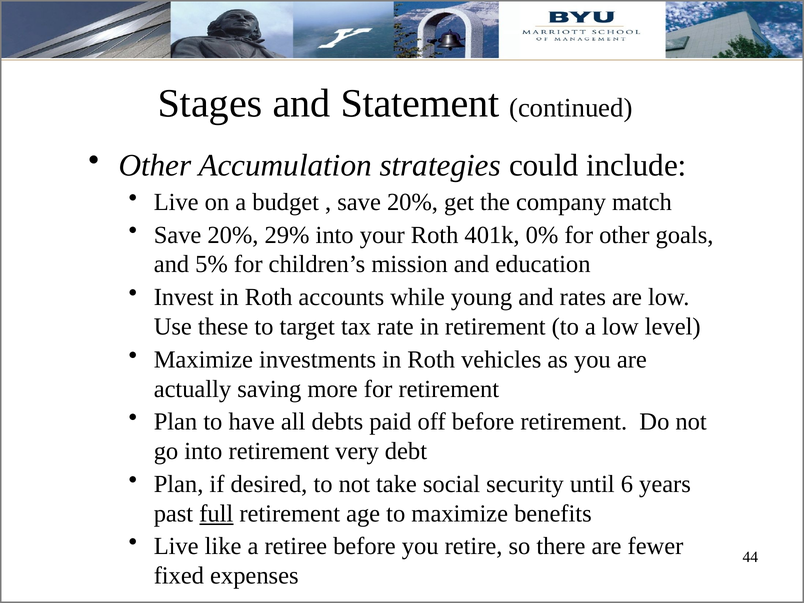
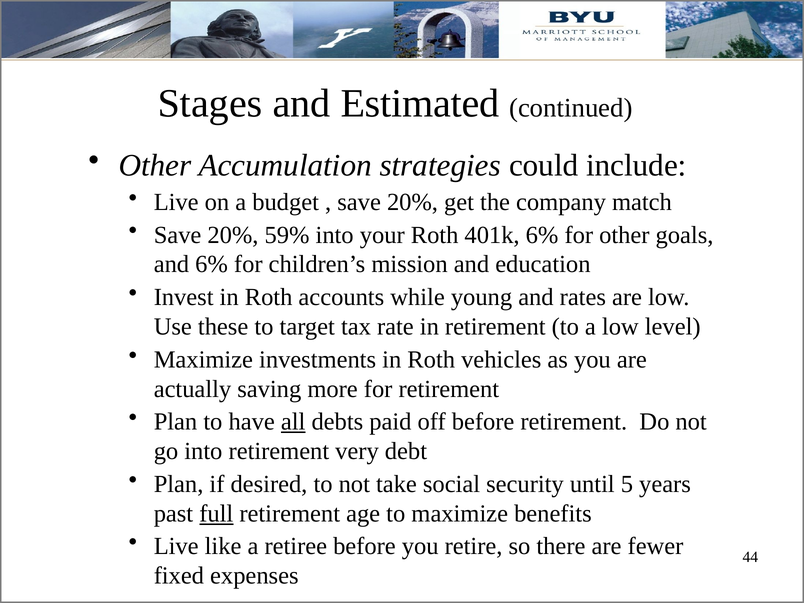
Statement: Statement -> Estimated (420, 103)
29%: 29% -> 59% (287, 235)
401k 0%: 0% -> 6% (542, 235)
and 5%: 5% -> 6% (212, 264)
all underline: none -> present (293, 422)
6: 6 -> 5 (627, 484)
